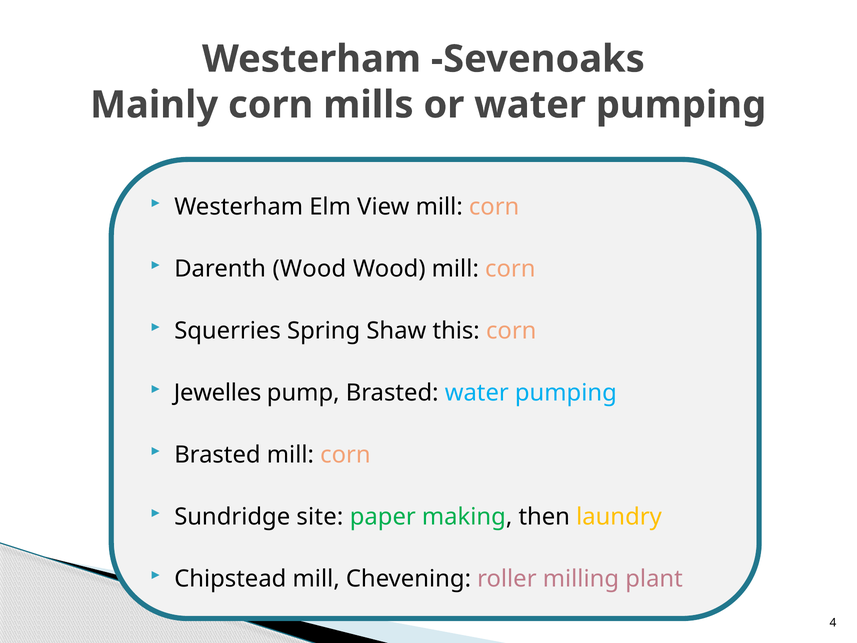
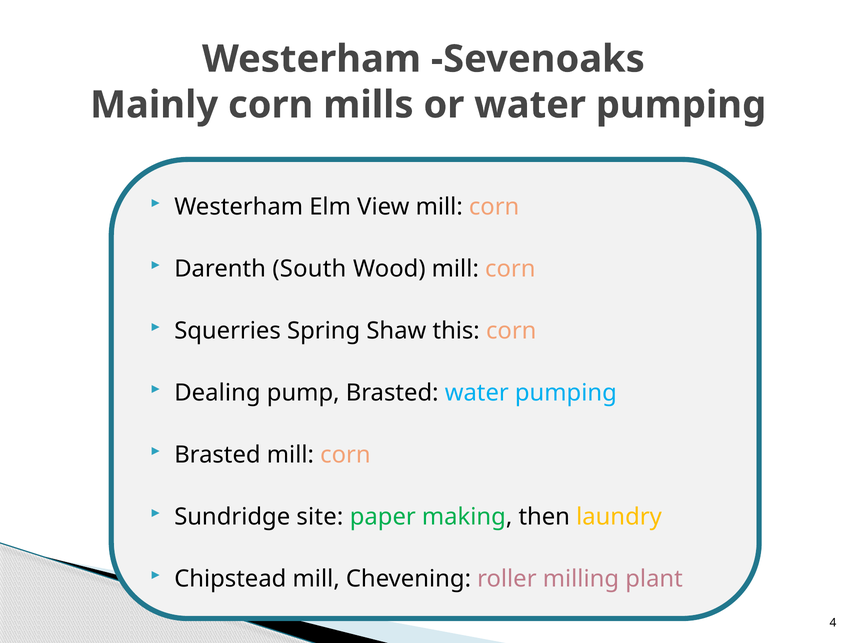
Darenth Wood: Wood -> South (309, 269)
Jewelles: Jewelles -> Dealing (217, 393)
